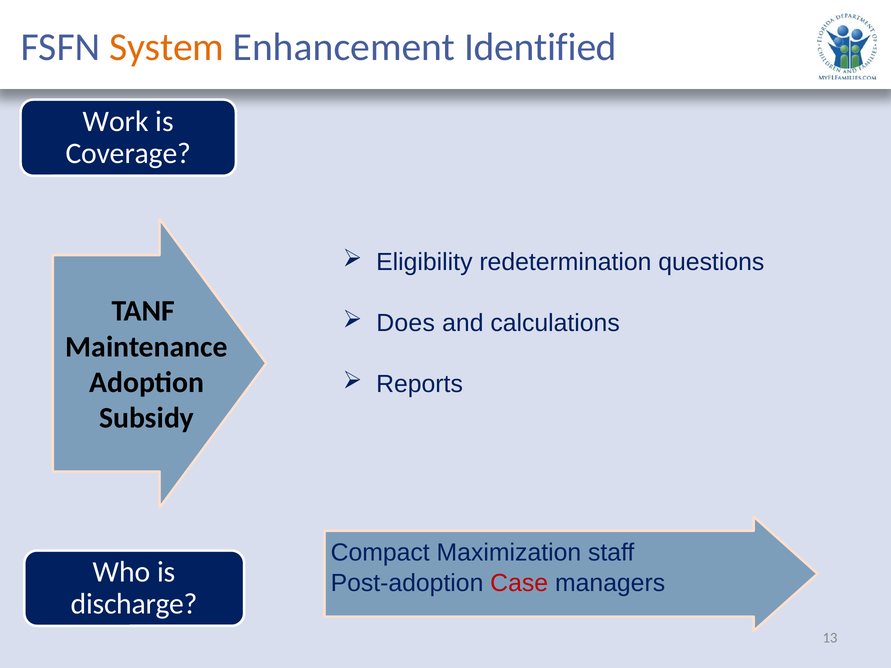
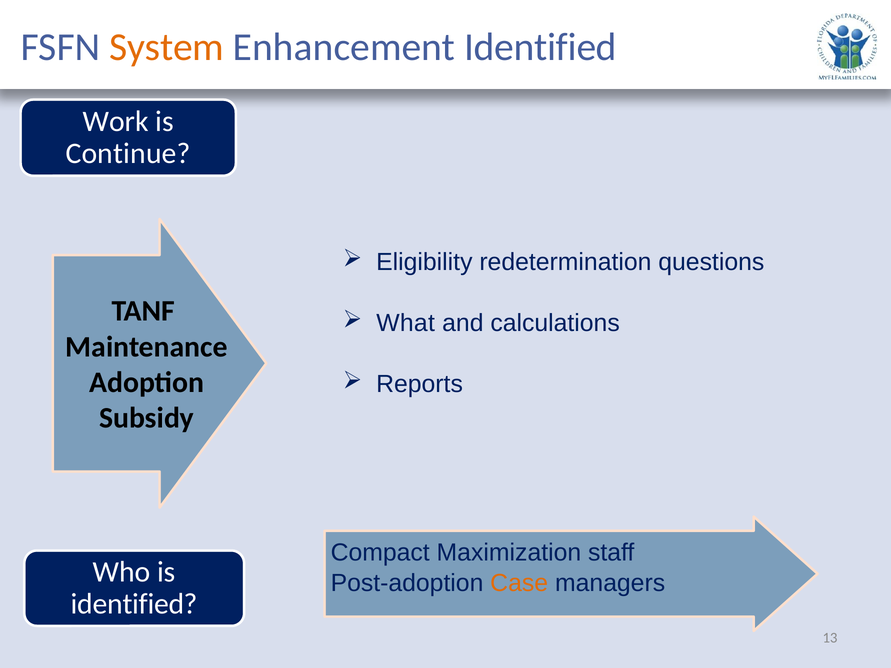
Coverage: Coverage -> Continue (128, 154)
Does: Does -> What (406, 323)
Case colour: red -> orange (519, 583)
discharge: discharge -> identified (134, 604)
